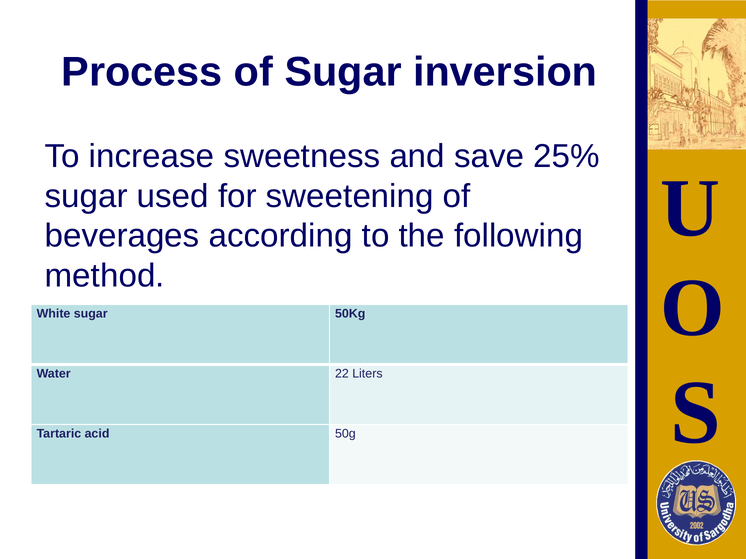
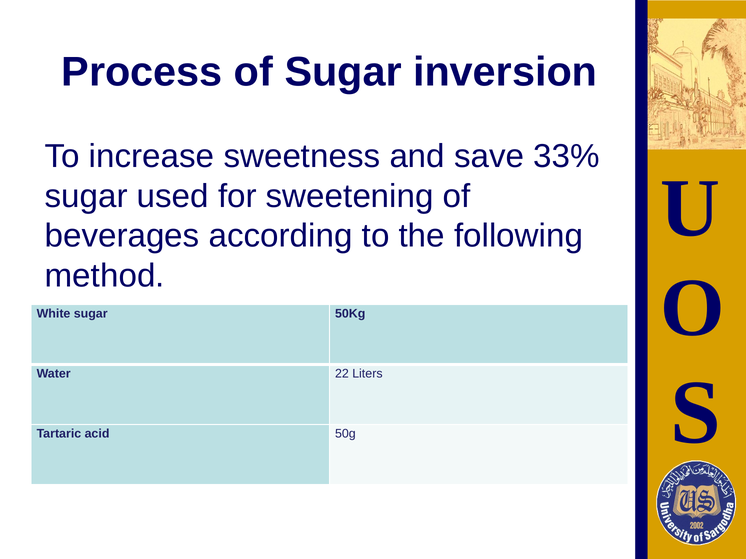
25%: 25% -> 33% (567, 156)
